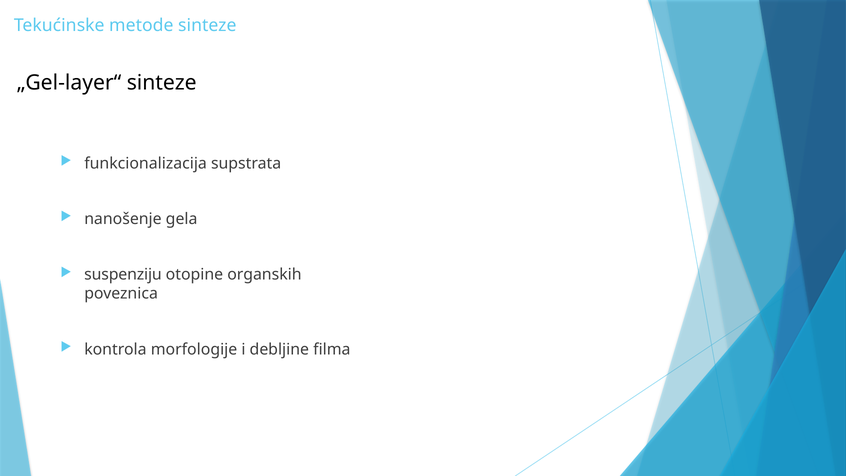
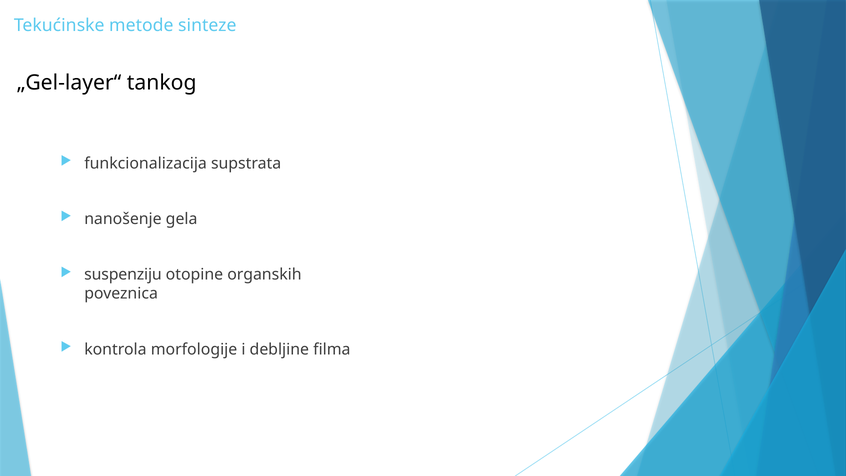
„Gel-layer“ sinteze: sinteze -> tankog (162, 83)
